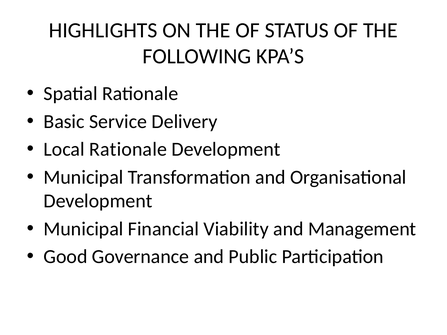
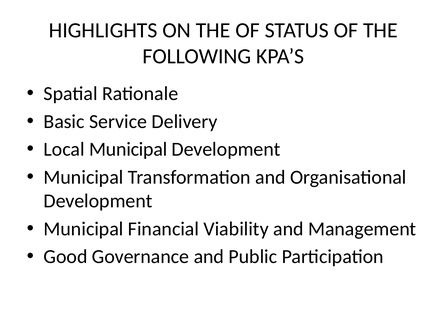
Local Rationale: Rationale -> Municipal (128, 149)
